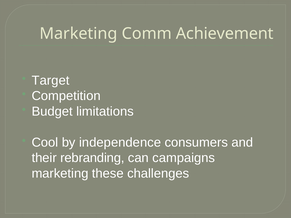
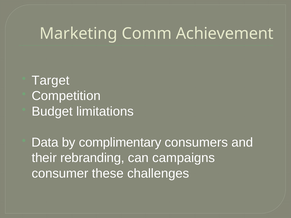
Cool: Cool -> Data (45, 143)
independence: independence -> complimentary (120, 143)
marketing: marketing -> consumer (60, 174)
